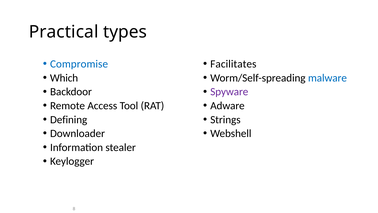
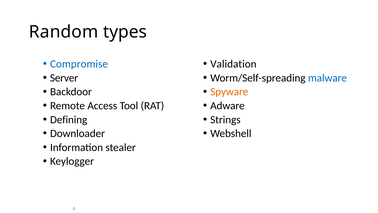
Practical: Practical -> Random (64, 32)
Facilitates: Facilitates -> Validation (233, 64)
Which: Which -> Server (64, 78)
Spyware colour: purple -> orange (229, 92)
